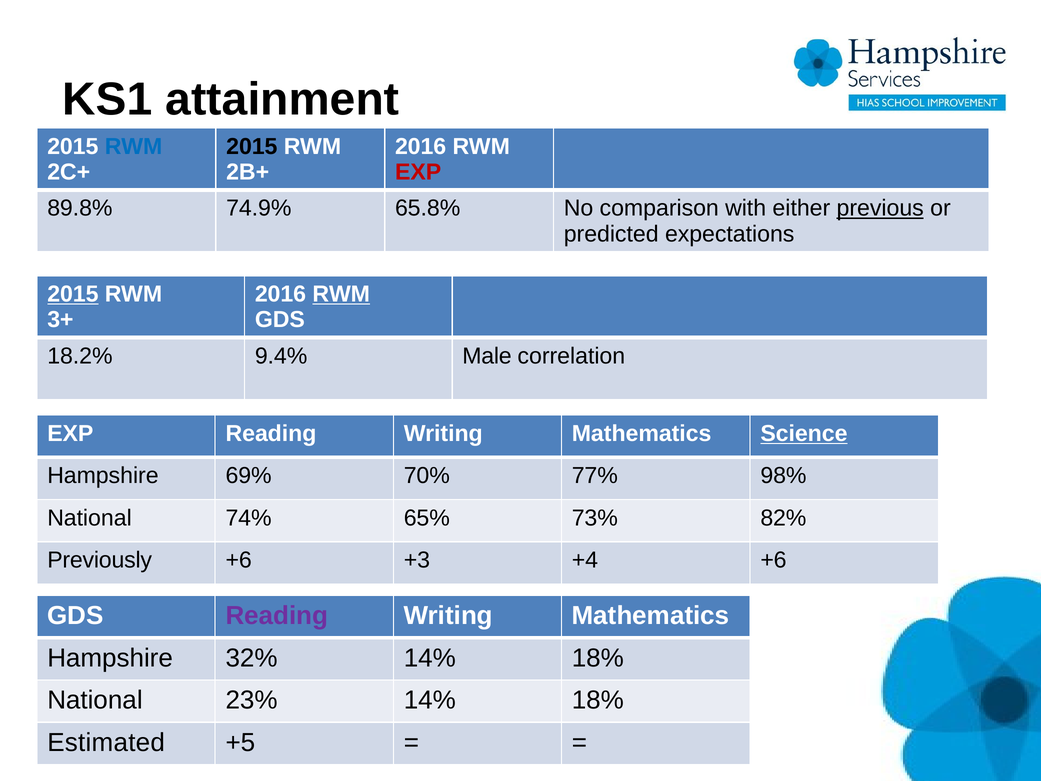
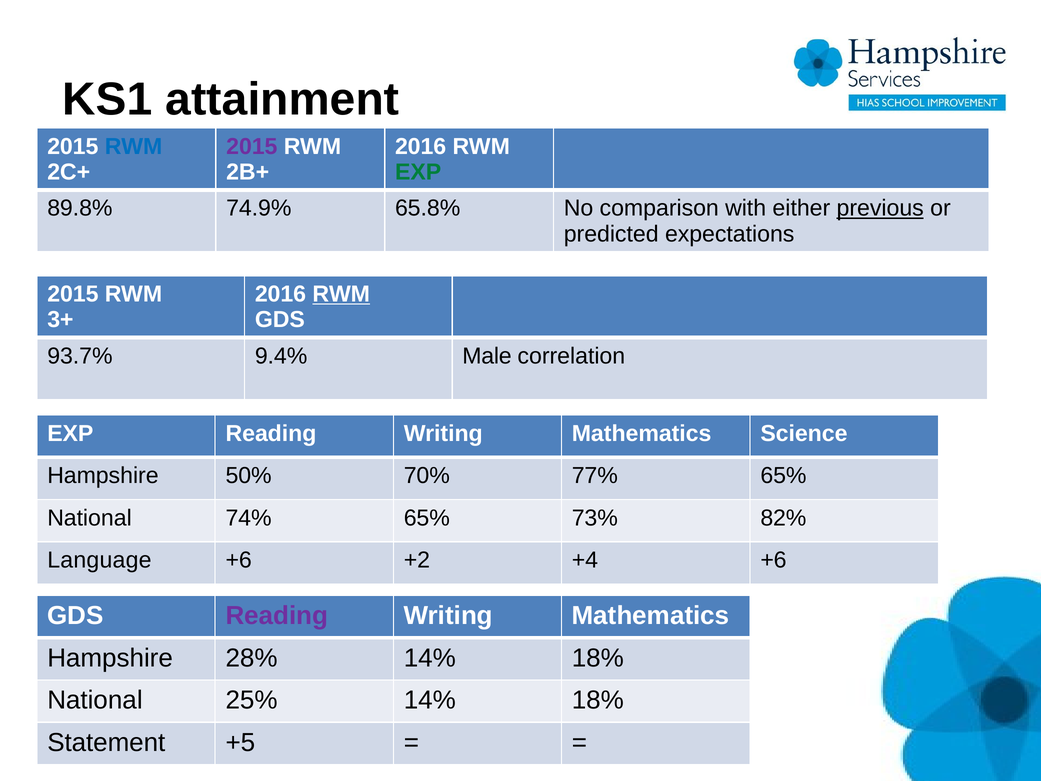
2015 colour: black -> purple (252, 146)
EXP colour: red -> green (418, 172)
2015 underline: present -> none (73, 294)
18.2%: 18.2% -> 93.7% (80, 356)
Science underline: present -> none (804, 433)
69%: 69% -> 50% (249, 476)
77% 98%: 98% -> 65% (783, 476)
Previously: Previously -> Language (99, 560)
+3: +3 -> +2 (417, 560)
32%: 32% -> 28% (252, 658)
23%: 23% -> 25% (252, 700)
Estimated: Estimated -> Statement (106, 742)
